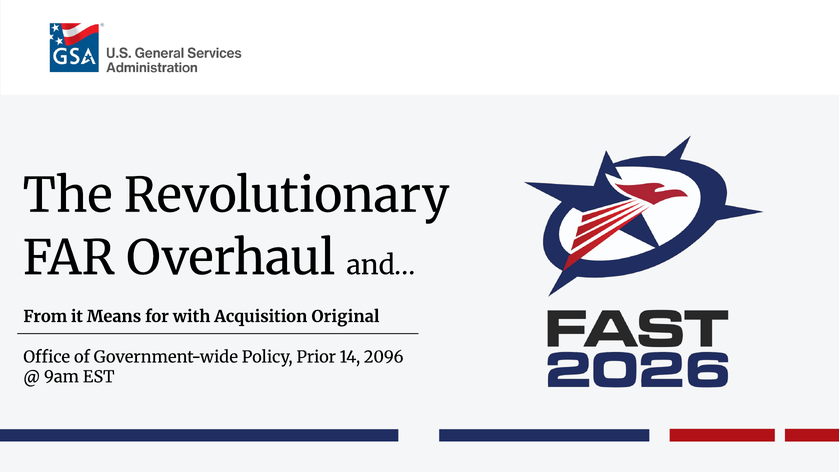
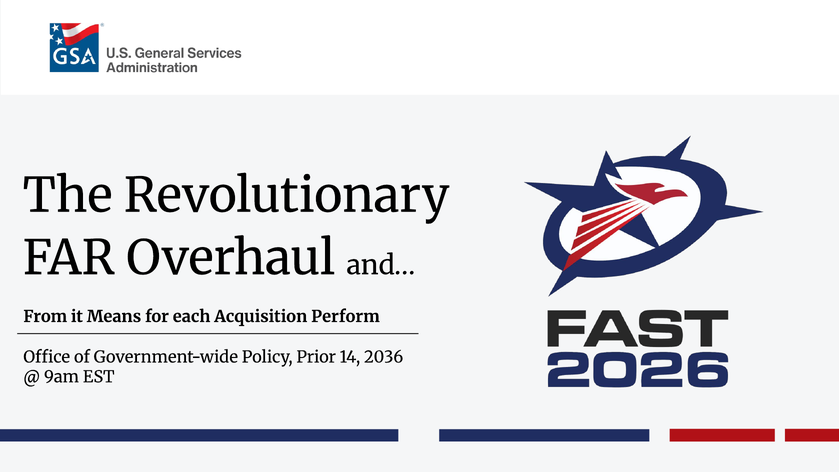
with: with -> each (192, 317)
Original: Original -> Perform (345, 317)
2096: 2096 -> 2036 (384, 357)
